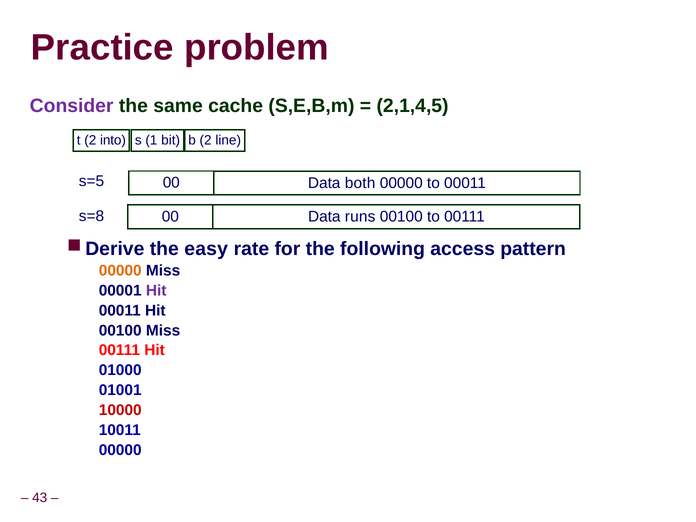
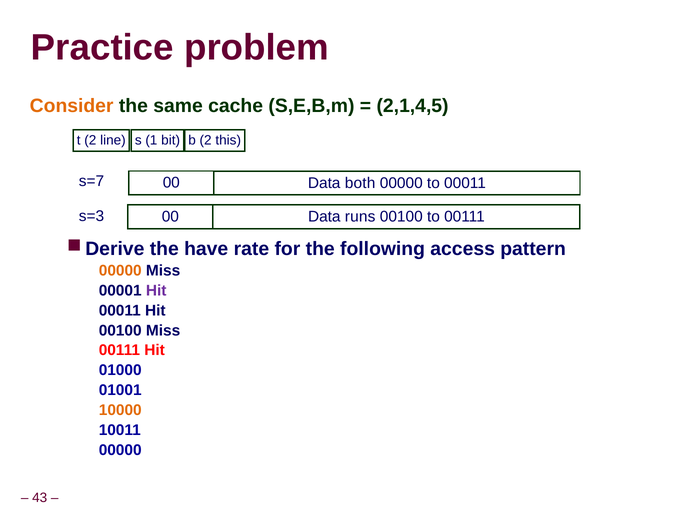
Consider colour: purple -> orange (72, 106)
into: into -> line (113, 140)
line: line -> this (228, 140)
s=5: s=5 -> s=7 (91, 181)
s=8: s=8 -> s=3 (91, 216)
easy: easy -> have (206, 249)
10000 colour: red -> orange (120, 410)
